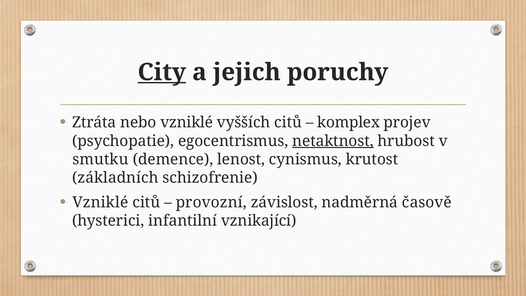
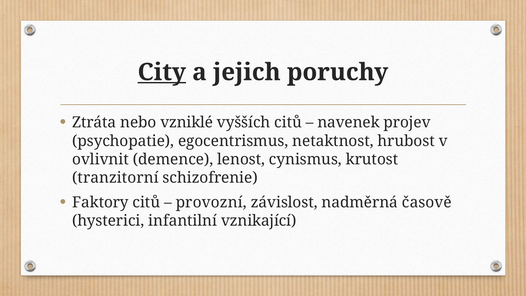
komplex: komplex -> navenek (349, 123)
netaktnost underline: present -> none (333, 141)
smutku: smutku -> ovlivnit (101, 159)
základních: základních -> tranzitorní (115, 178)
Vzniklé: Vzniklé -> Faktory (100, 202)
